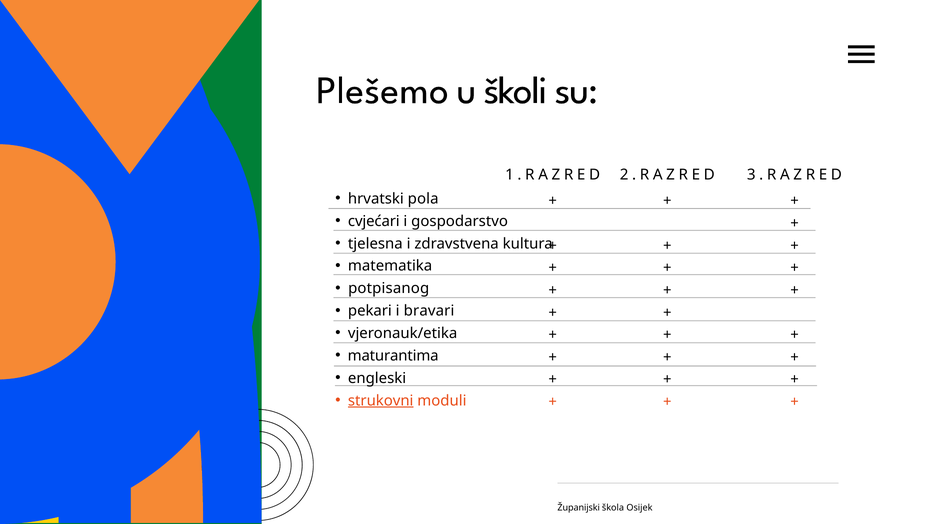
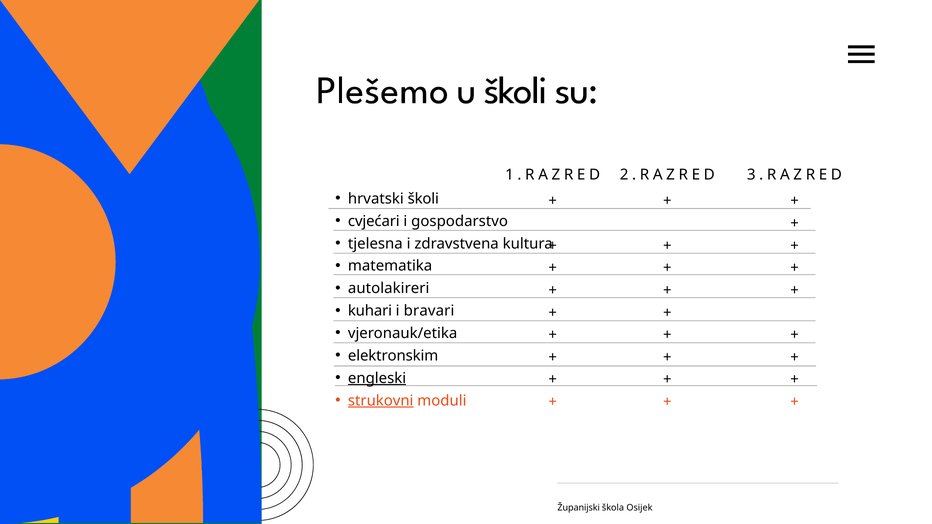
hrvatski pola: pola -> školi (423, 199)
potpisanog: potpisanog -> autolakireri (389, 289)
pekari: pekari -> kuhari (370, 311)
maturantima: maturantima -> elektronskim (393, 356)
engleski underline: none -> present (377, 378)
